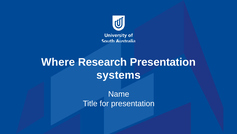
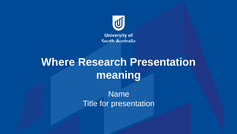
systems: systems -> meaning (119, 75)
